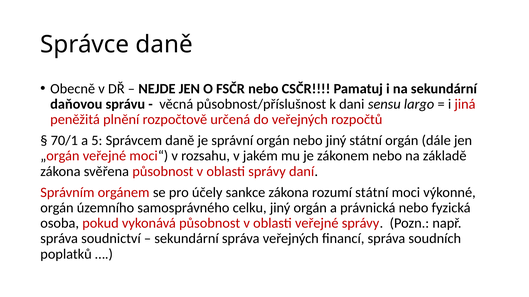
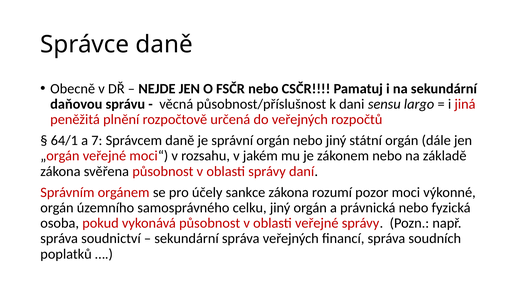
70/1: 70/1 -> 64/1 (64, 141)
5: 5 -> 7 (97, 141)
rozumí státní: státní -> pozor (372, 193)
